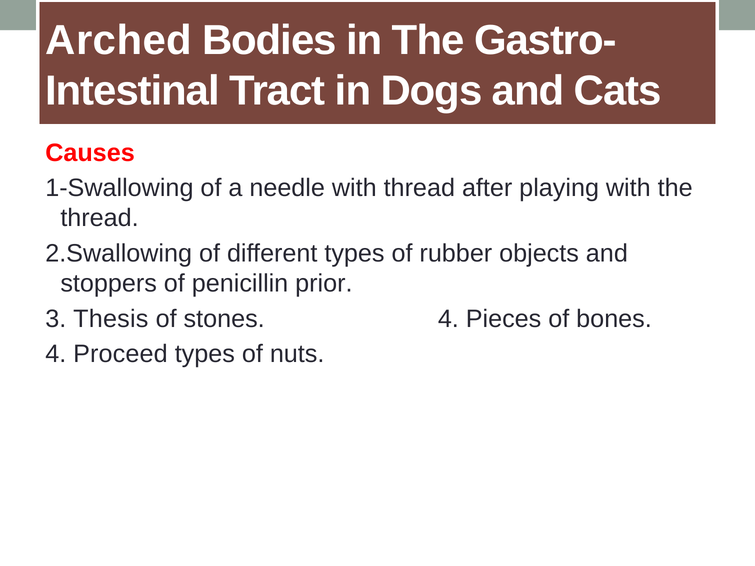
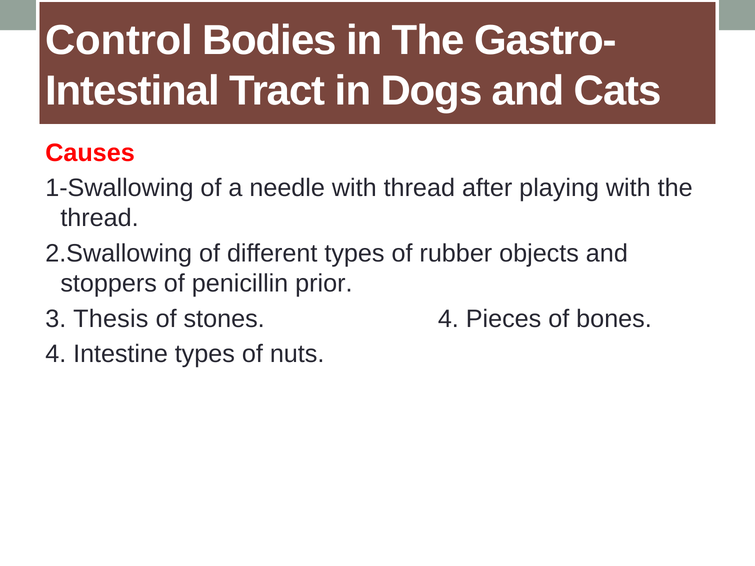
Arched: Arched -> Control (119, 41)
Proceed: Proceed -> Intestine (121, 354)
